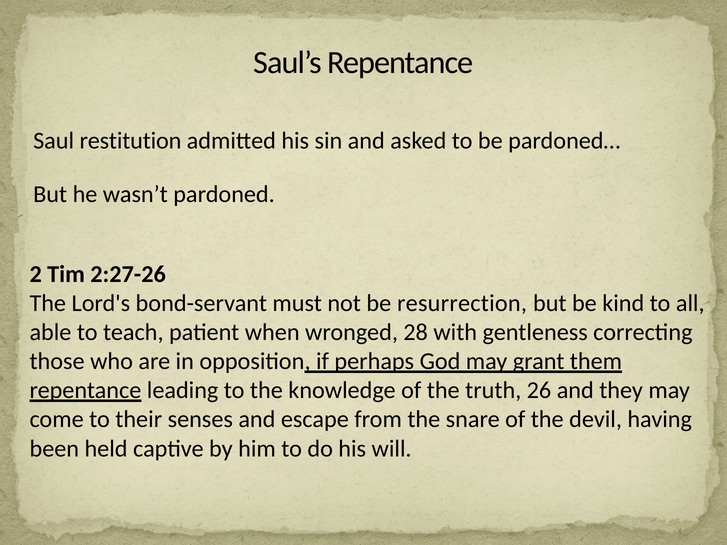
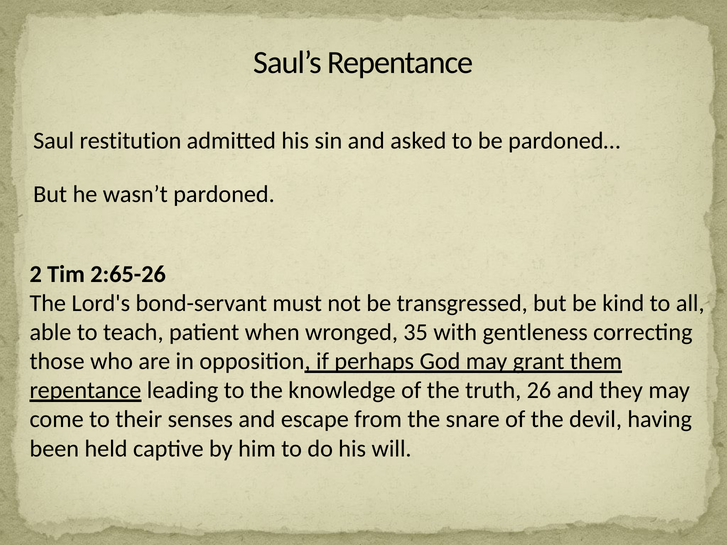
2:27-26: 2:27-26 -> 2:65-26 (128, 274)
resurrection: resurrection -> transgressed (462, 303)
28: 28 -> 35 (416, 332)
